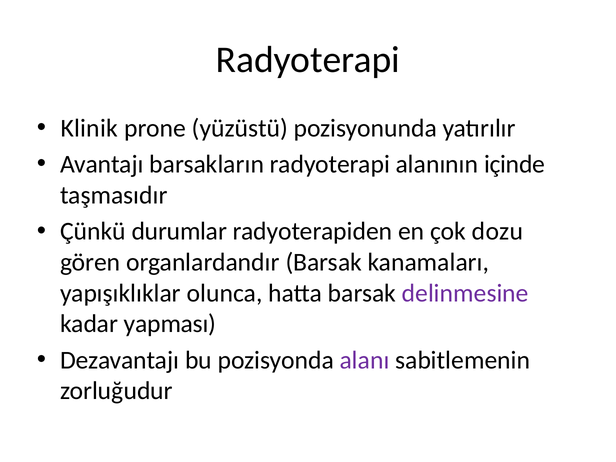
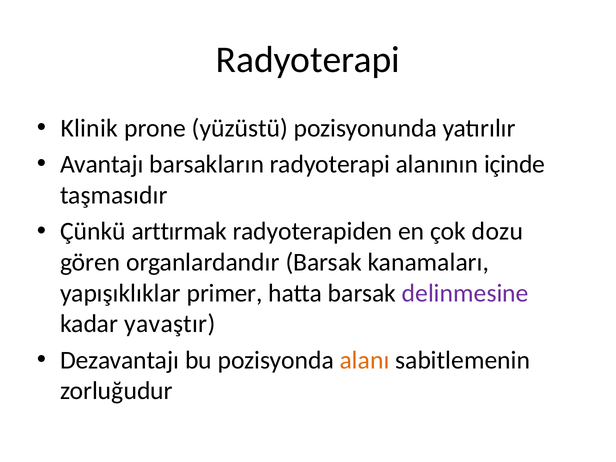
durumlar: durumlar -> arttırmak (179, 231)
olunca: olunca -> primer (225, 293)
yapması: yapması -> yavaştır (170, 324)
alanı colour: purple -> orange (365, 360)
